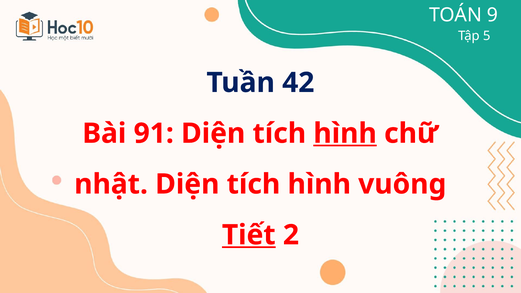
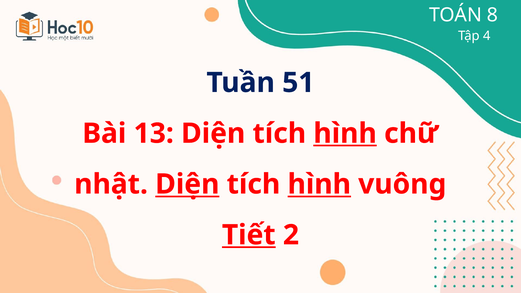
9: 9 -> 8 (493, 15)
5: 5 -> 4 (487, 36)
42: 42 -> 51 (298, 83)
91: 91 -> 13 (154, 133)
Diện underline: none -> present (187, 184)
hình underline: none -> present (319, 184)
